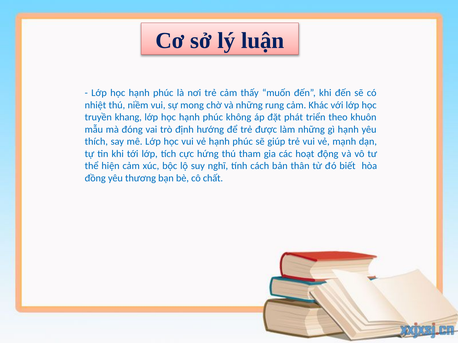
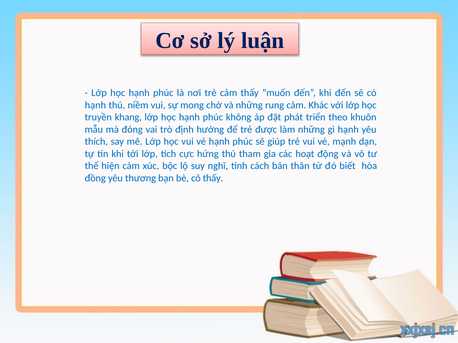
nhiệt: nhiệt -> hạnh (95, 105)
cô chất: chất -> thấy (213, 178)
